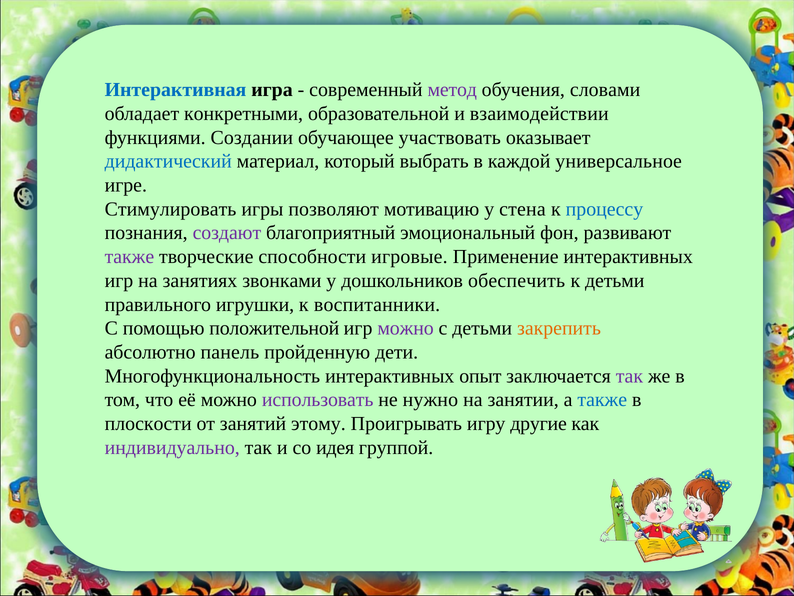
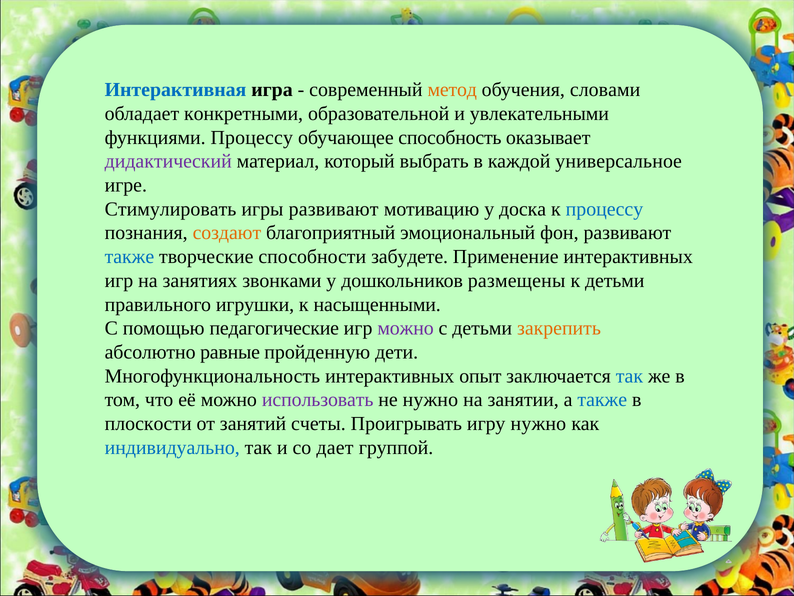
метод colour: purple -> orange (452, 90)
взаимодействии: взаимодействии -> увлекательными (539, 114)
функциями Создании: Создании -> Процессу (252, 137)
участвовать: участвовать -> способность (450, 137)
дидактический colour: blue -> purple (168, 161)
игры позволяют: позволяют -> развивают (334, 209)
стена: стена -> доска (523, 209)
создают colour: purple -> orange (227, 233)
также colour: purple -> blue (129, 257)
игровые: игровые -> забудете (410, 257)
обеспечить: обеспечить -> размещены (517, 280)
воспитанники: воспитанники -> насыщенными (377, 304)
положительной: положительной -> педагогические (274, 328)
панель: панель -> равные (230, 352)
так colour: purple -> blue (629, 376)
этому: этому -> счеты (318, 423)
игру другие: другие -> нужно (538, 423)
индивидуально colour: purple -> blue (172, 447)
идея: идея -> дает (335, 447)
